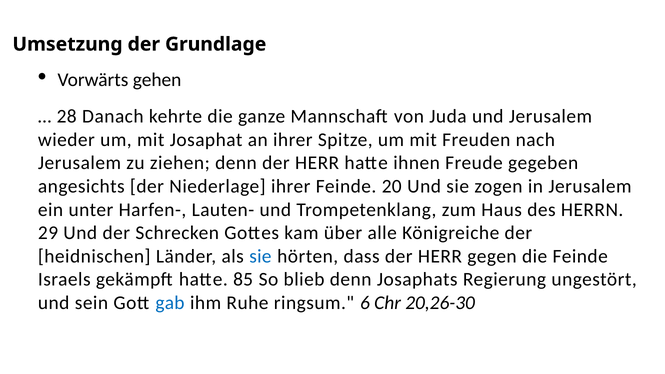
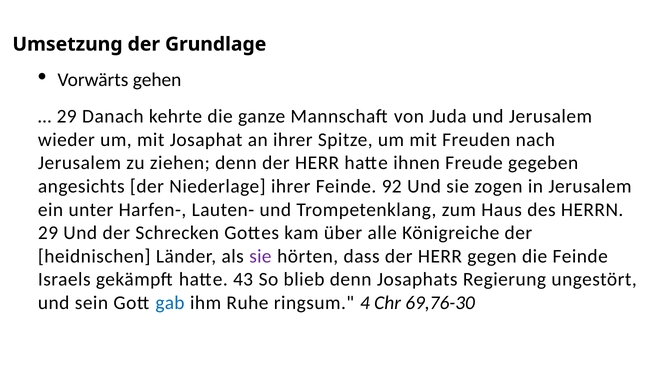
28: 28 -> 29 (67, 117)
20: 20 -> 92 (392, 186)
sie colour: blue -> purple (260, 256)
85: 85 -> 43 (243, 280)
6: 6 -> 4 (365, 303)
20,26-30: 20,26-30 -> 69,76-30 (440, 303)
